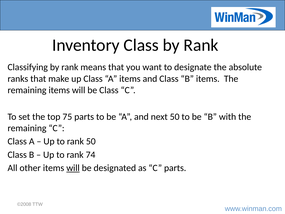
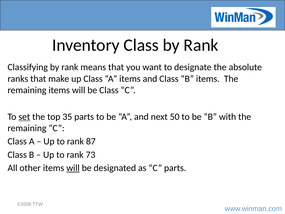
set underline: none -> present (24, 117)
75: 75 -> 35 (67, 117)
rank 50: 50 -> 87 (91, 141)
74: 74 -> 73 (91, 155)
